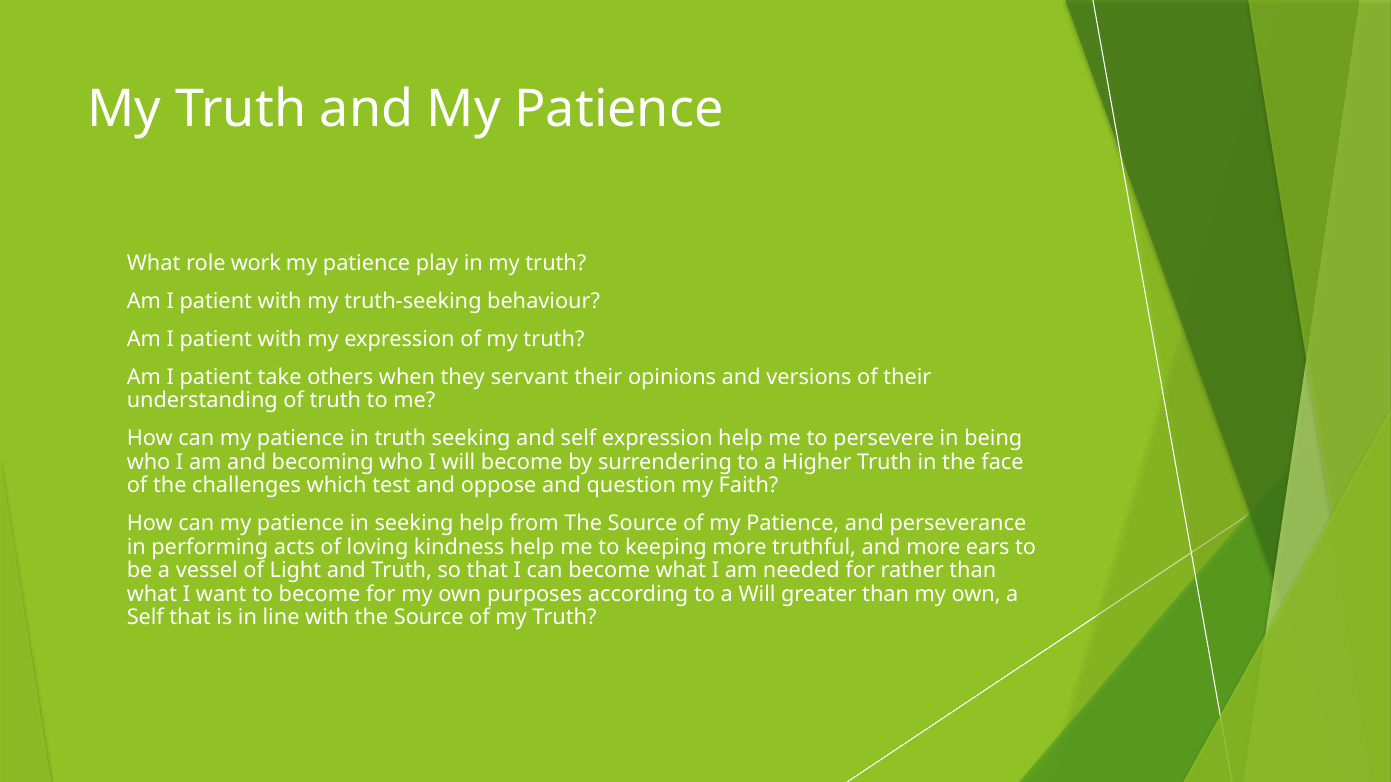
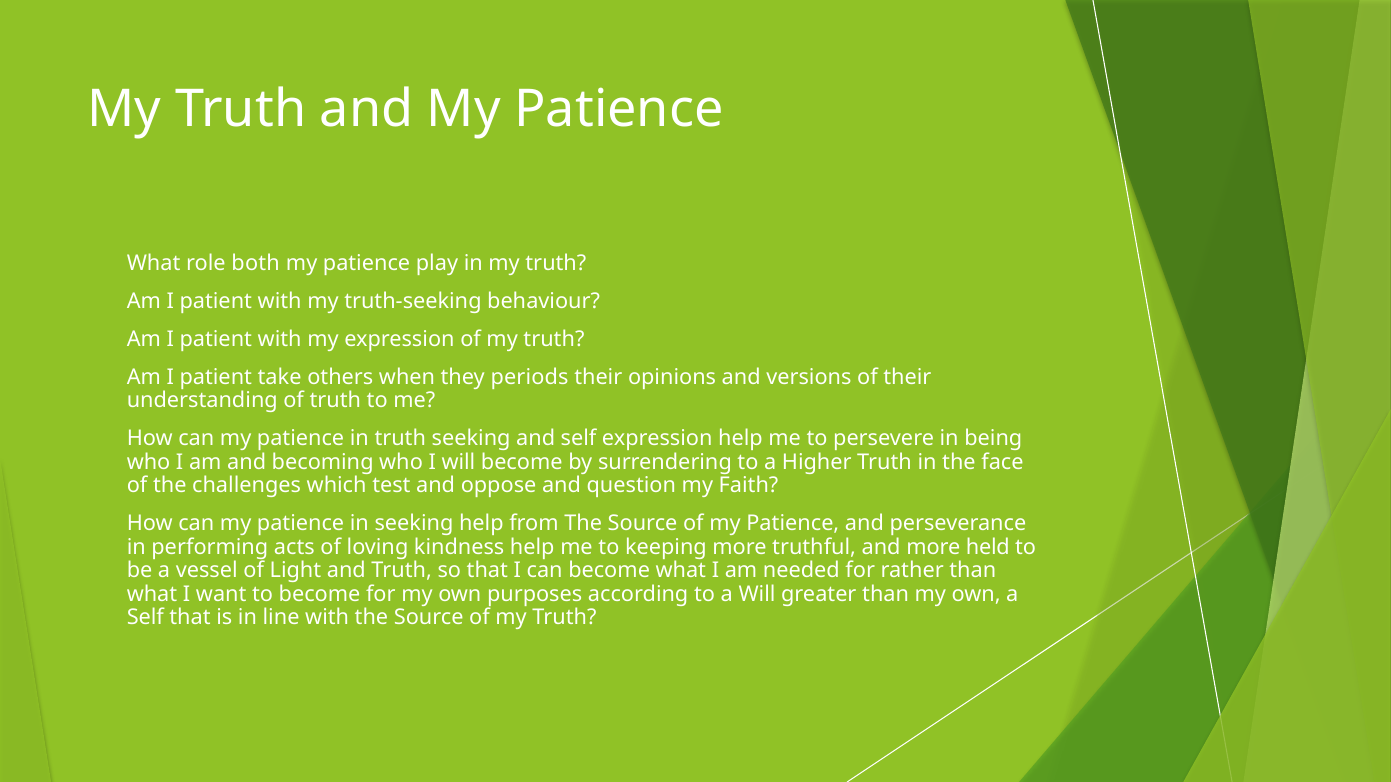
work: work -> both (256, 263)
servant: servant -> periods (530, 377)
ears: ears -> held (988, 547)
